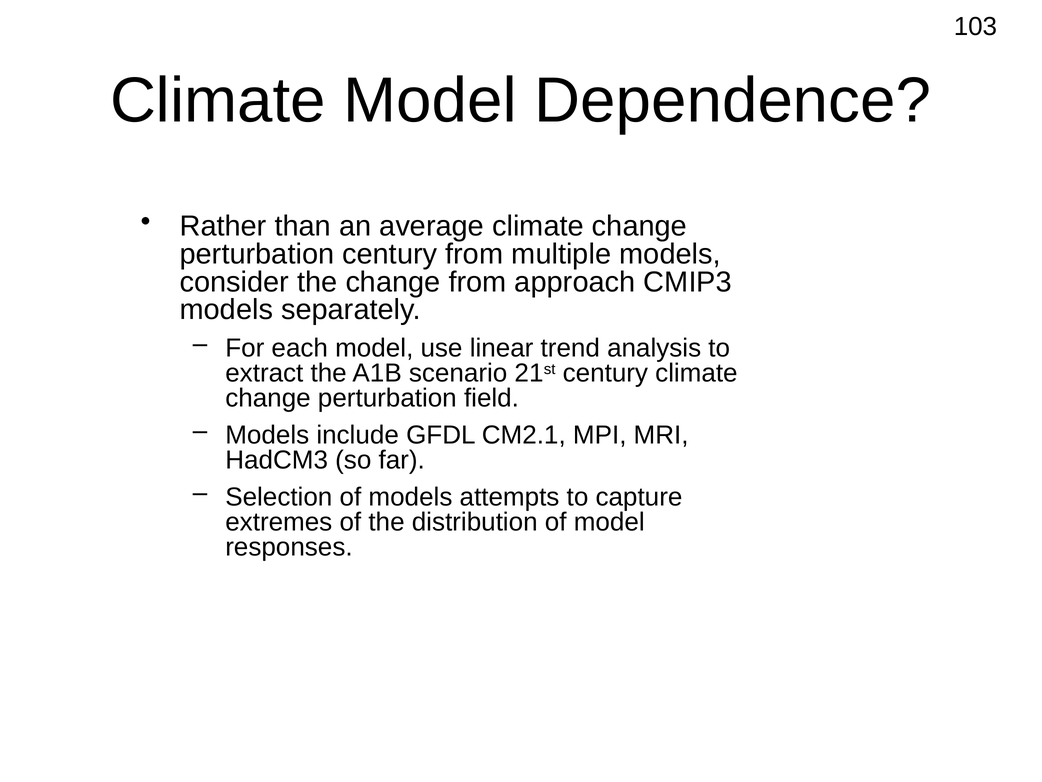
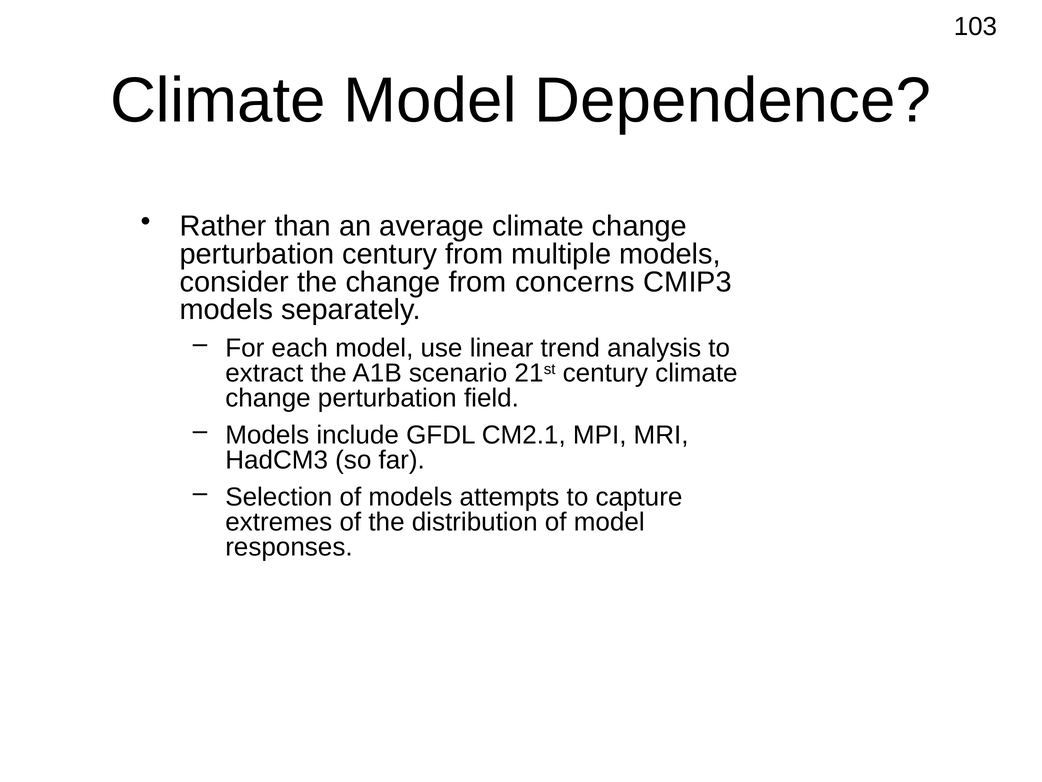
approach: approach -> concerns (575, 282)
